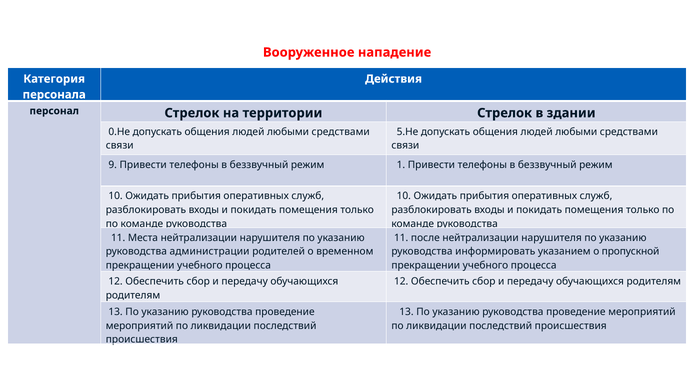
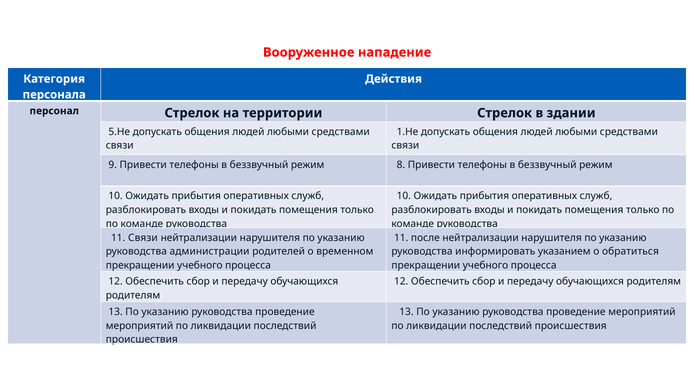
0.Не: 0.Не -> 5.Не (119, 132)
5.Не: 5.Не -> 1.Не (407, 132)
1: 1 -> 8 (401, 165)
11 Места: Места -> Связи (143, 238)
пропускной: пропускной -> обратиться (630, 252)
